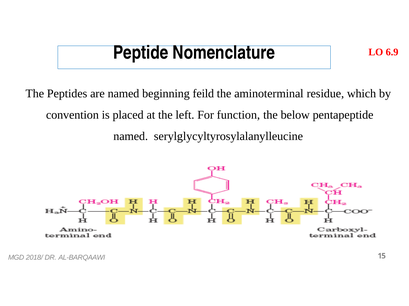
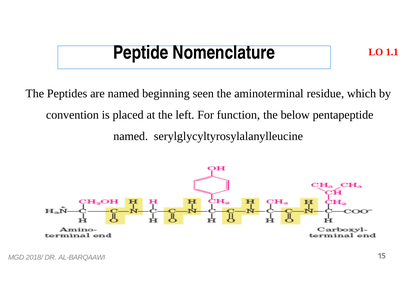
6.9: 6.9 -> 1.1 (392, 52)
feild: feild -> seen (203, 94)
